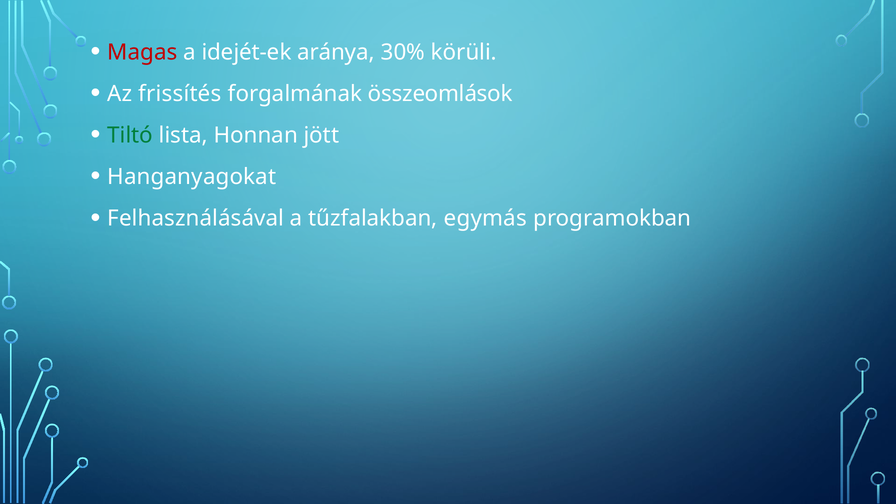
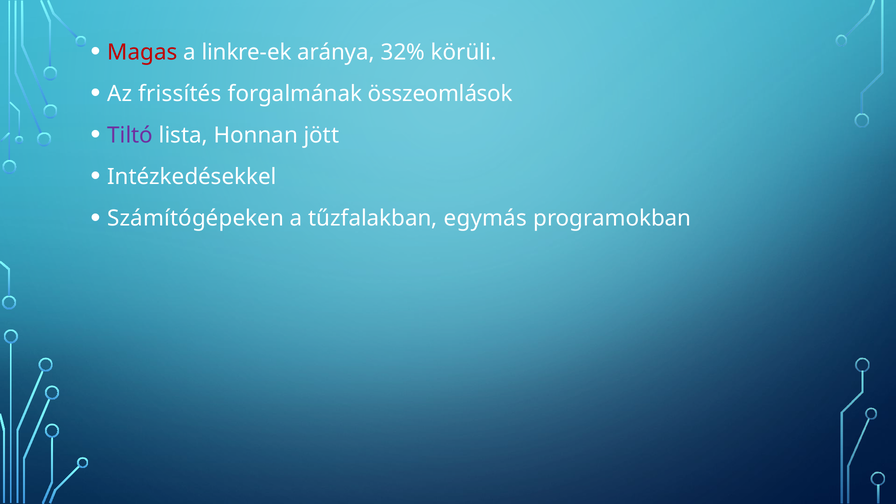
idejét-ek: idejét-ek -> linkre-ek (247, 52)
30%: 30% -> 32% (403, 52)
Tiltó colour: green -> purple (130, 135)
Hanganyagokat: Hanganyagokat -> Intézkedésekkel (192, 177)
Felhasználásával: Felhasználásával -> Számítógépeken (196, 218)
